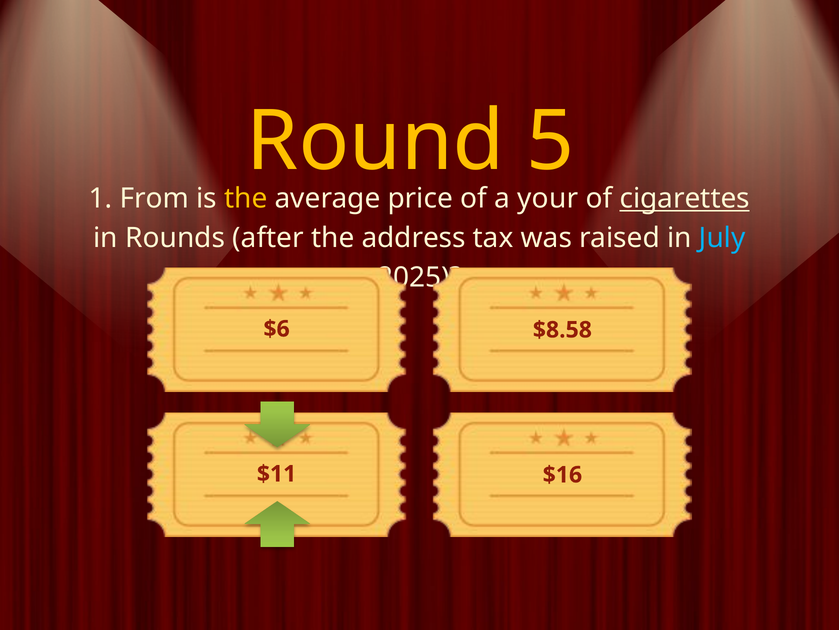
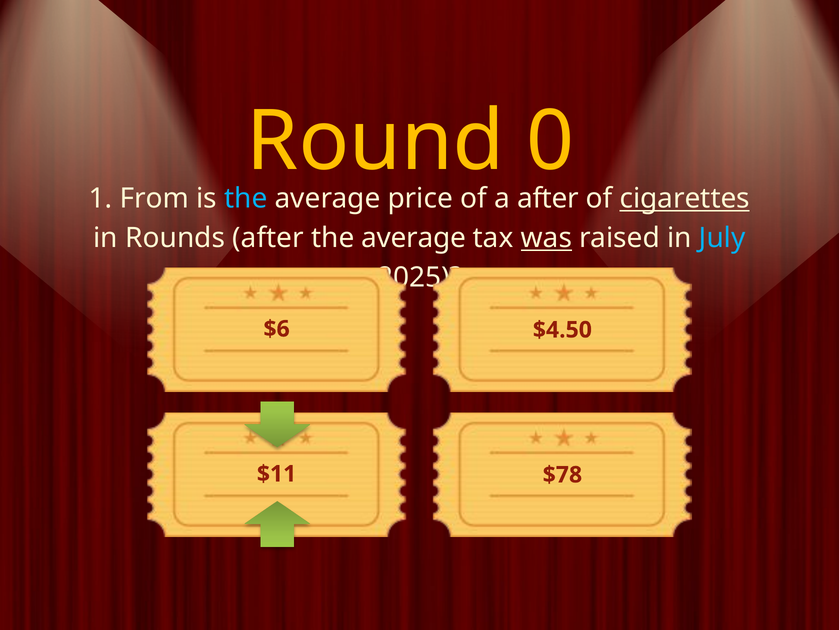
5: 5 -> 0 (550, 141)
the colour: yellow -> light blue (246, 198)
a your: your -> after (548, 198)
after the address: address -> average (414, 238)
was underline: none -> present (546, 238)
$8.58: $8.58 -> $4.50 (562, 330)
$16: $16 -> $78 (562, 474)
